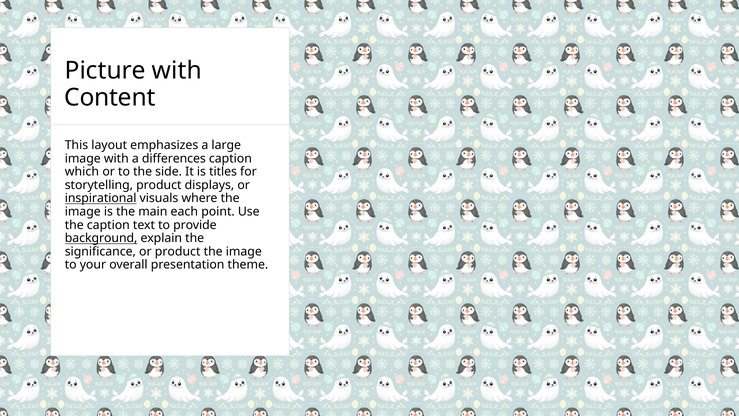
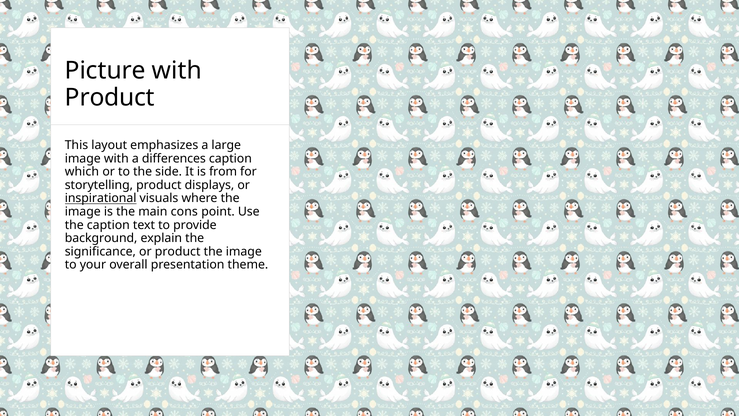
Content: Content -> Product (110, 97)
titles: titles -> from (223, 172)
each: each -> cons (184, 212)
background underline: present -> none (101, 238)
